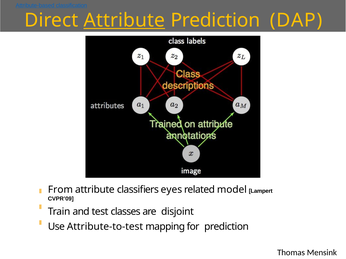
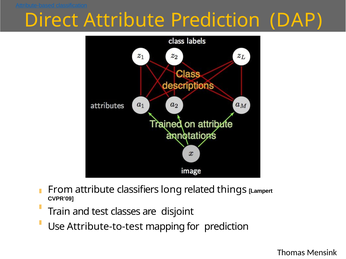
Attribute underline: present -> none (124, 20)
eyes: eyes -> long (171, 190)
model: model -> things (232, 190)
